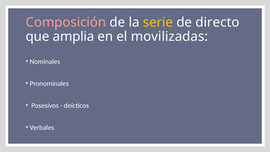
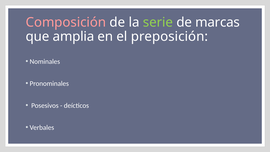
serie colour: yellow -> light green (158, 22)
directo: directo -> marcas (218, 22)
movilizadas: movilizadas -> preposición (169, 37)
